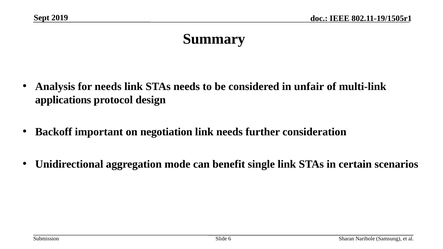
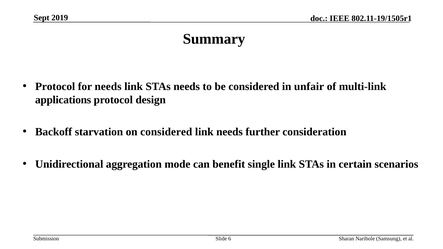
Analysis: Analysis -> Protocol (55, 87)
important: important -> starvation (99, 132)
on negotiation: negotiation -> considered (166, 132)
